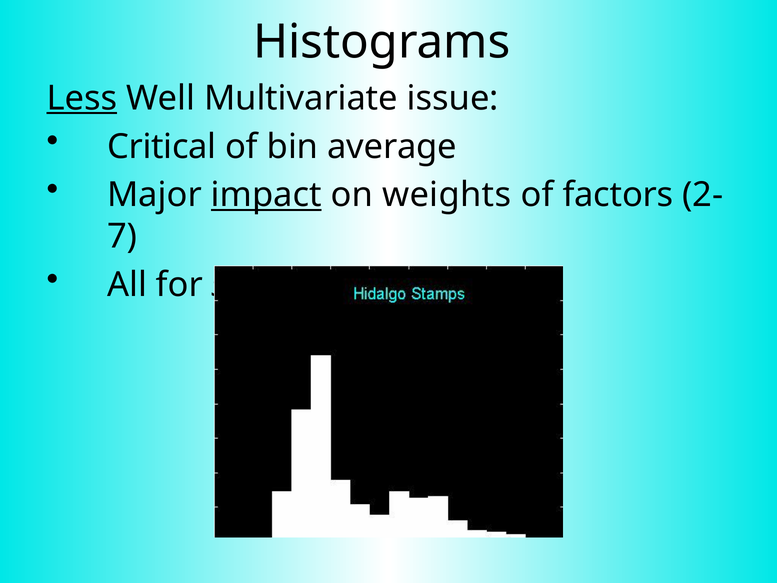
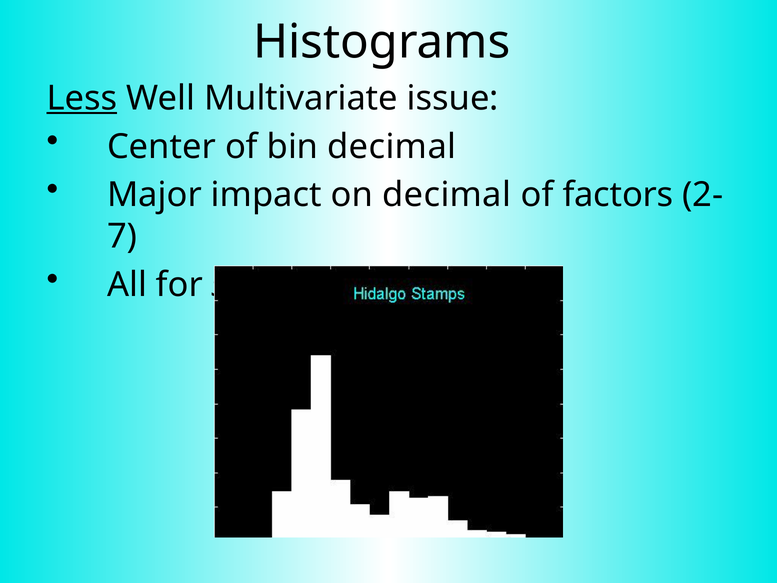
Critical: Critical -> Center (162, 147)
bin average: average -> decimal (392, 147)
impact underline: present -> none (266, 195)
on weights: weights -> decimal (447, 195)
